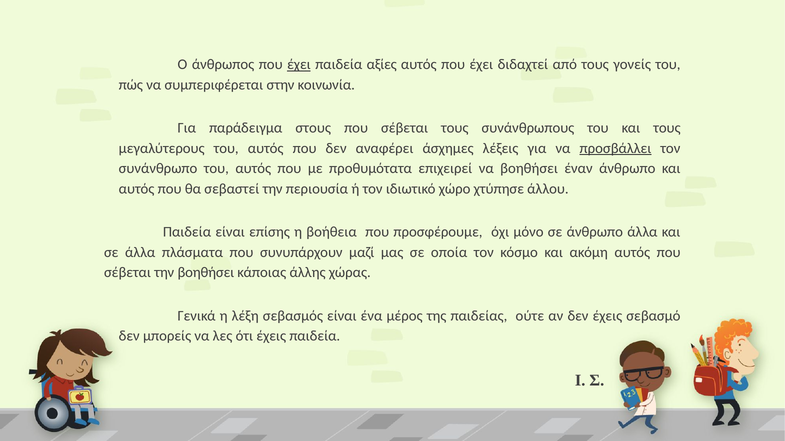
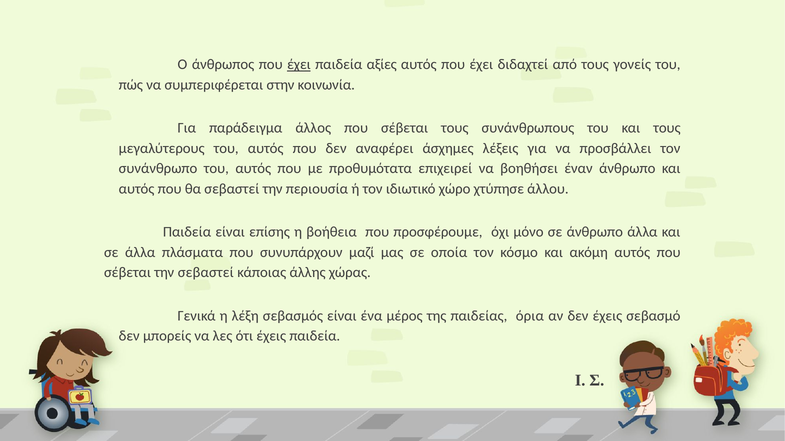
στους: στους -> άλλος (313, 128)
προσβάλλει underline: present -> none (615, 148)
την βοηθήσει: βοηθήσει -> σεβαστεί (206, 273)
ούτε: ούτε -> όρια (530, 316)
